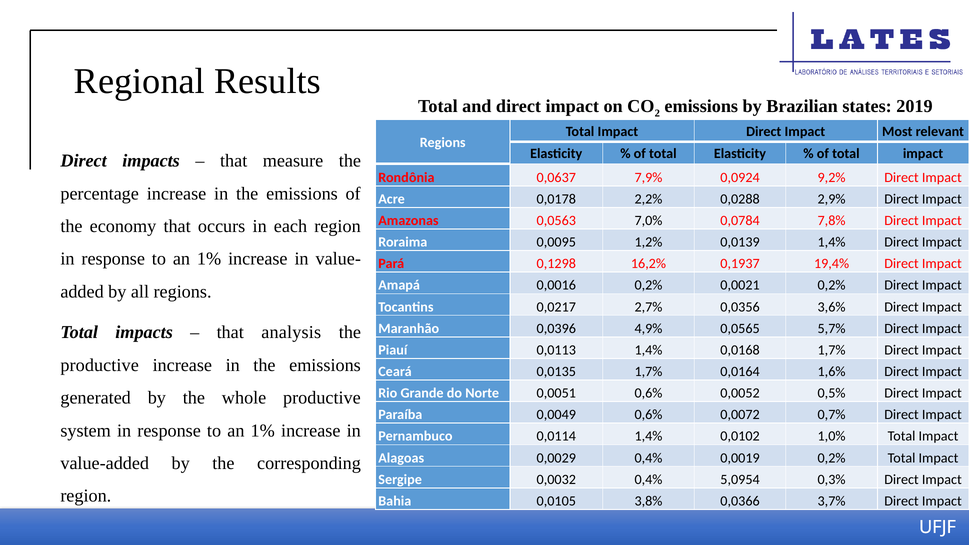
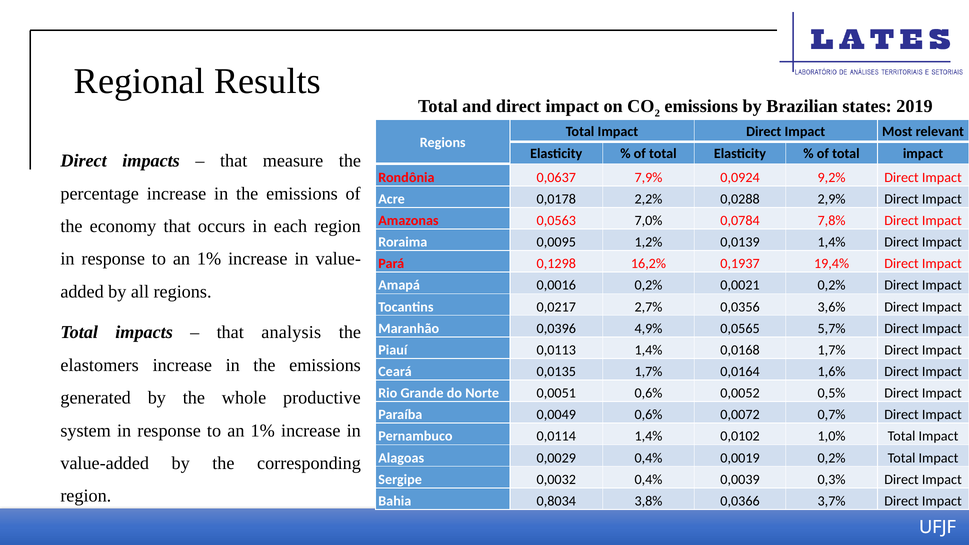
productive: productive -> elastomers (100, 365)
5,0954: 5,0954 -> 0,0039 (740, 479)
0,0105: 0,0105 -> 0,8034 (556, 501)
